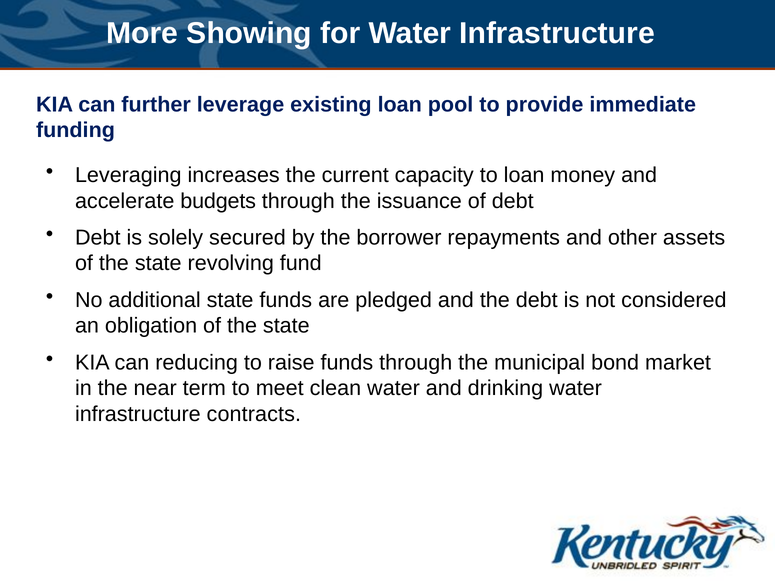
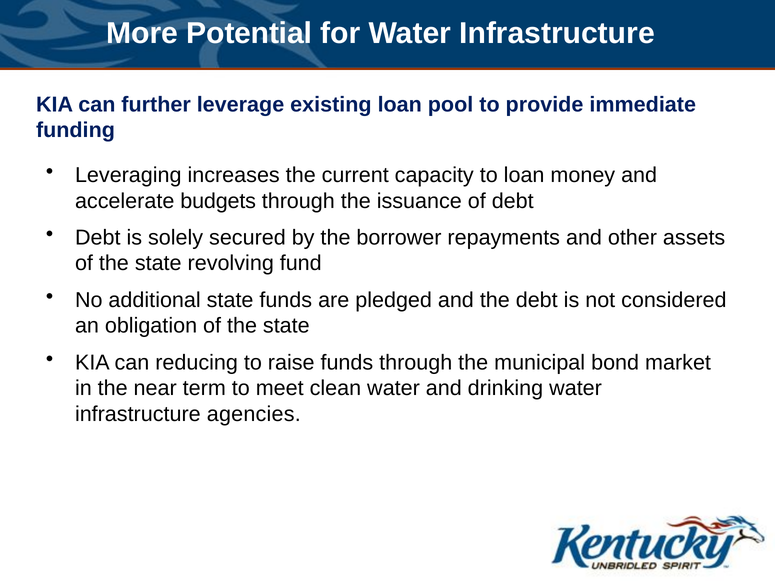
Showing: Showing -> Potential (249, 33)
contracts: contracts -> agencies (254, 414)
